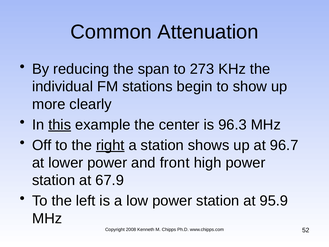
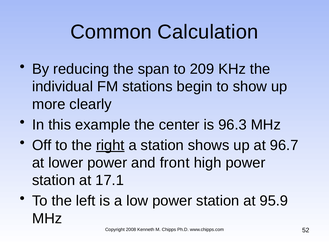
Attenuation: Attenuation -> Calculation (208, 32)
273: 273 -> 209 (202, 69)
this underline: present -> none (60, 125)
67.9: 67.9 -> 17.1 (110, 180)
